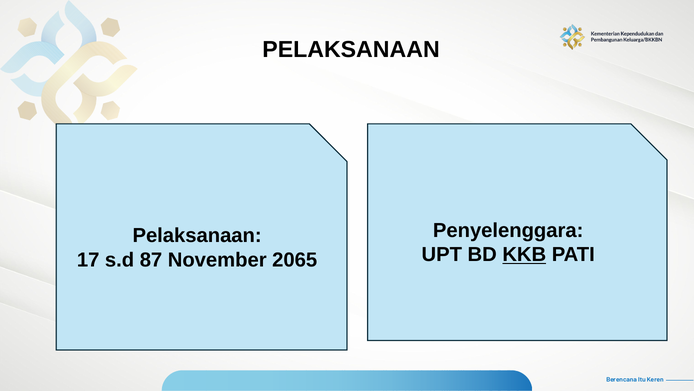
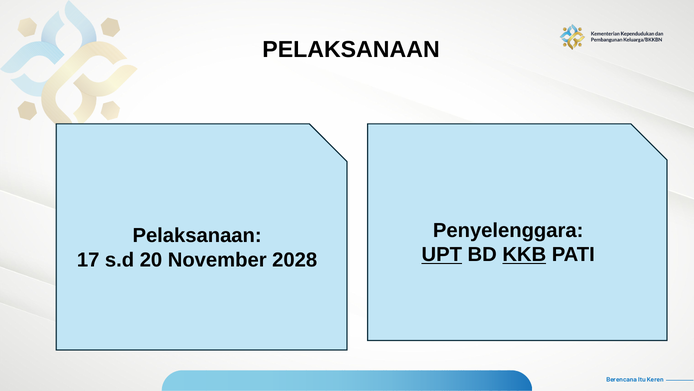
UPT underline: none -> present (442, 254)
87: 87 -> 20 (151, 260)
2065: 2065 -> 2028 (295, 260)
